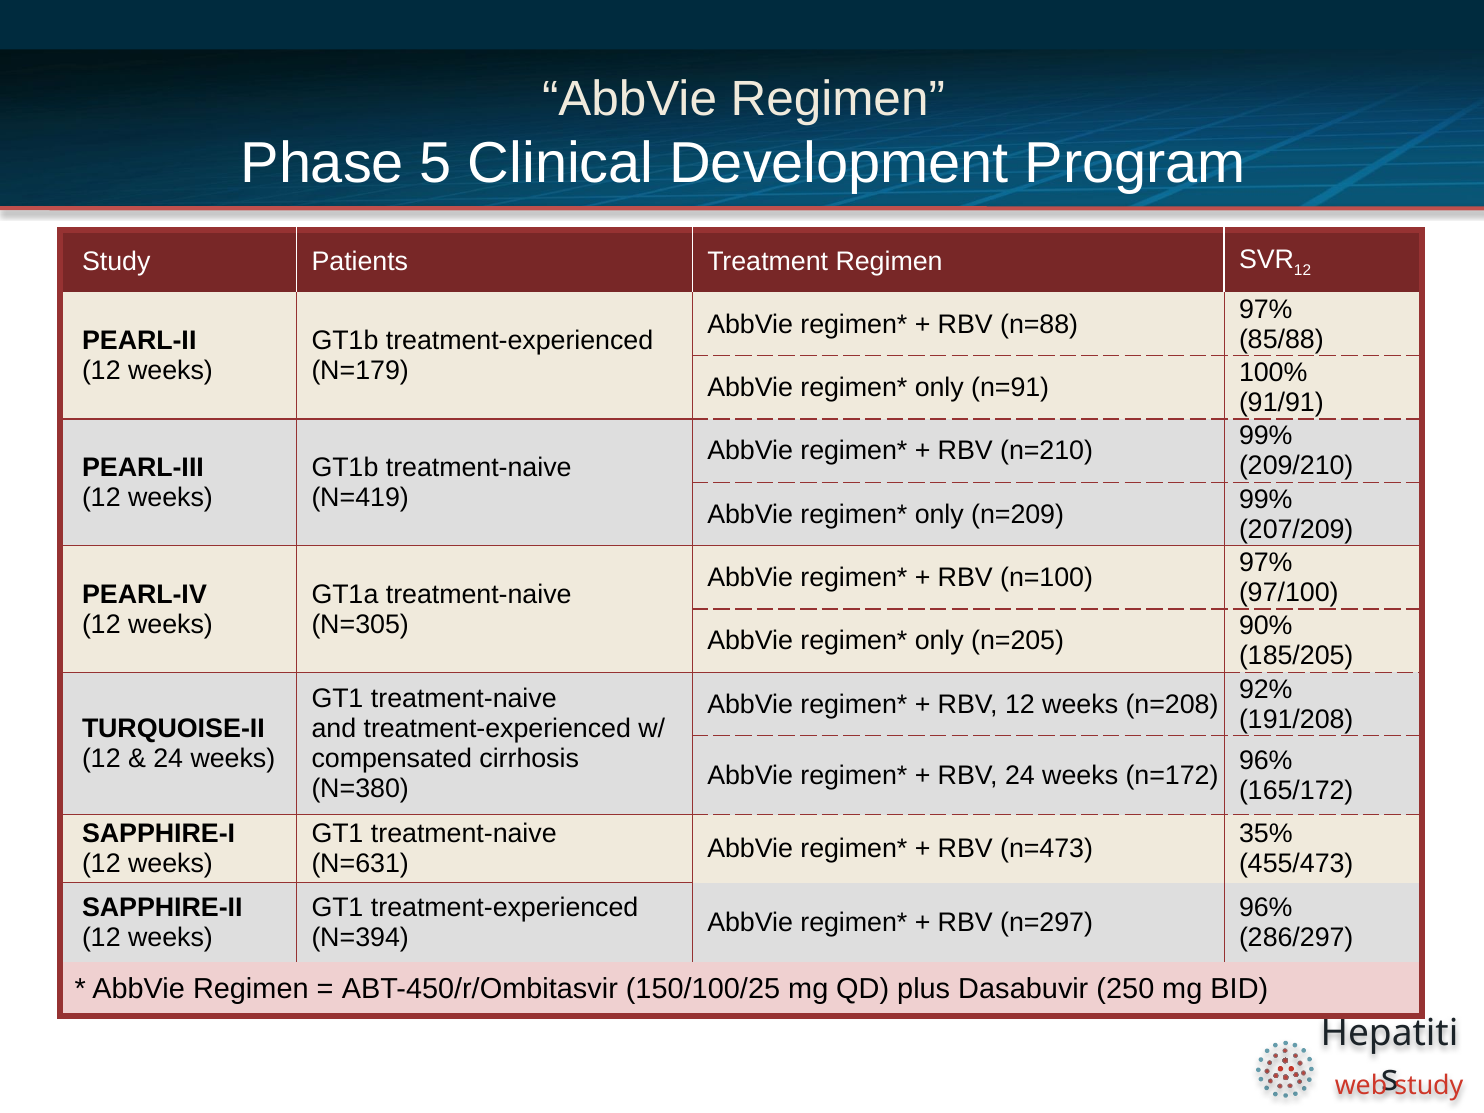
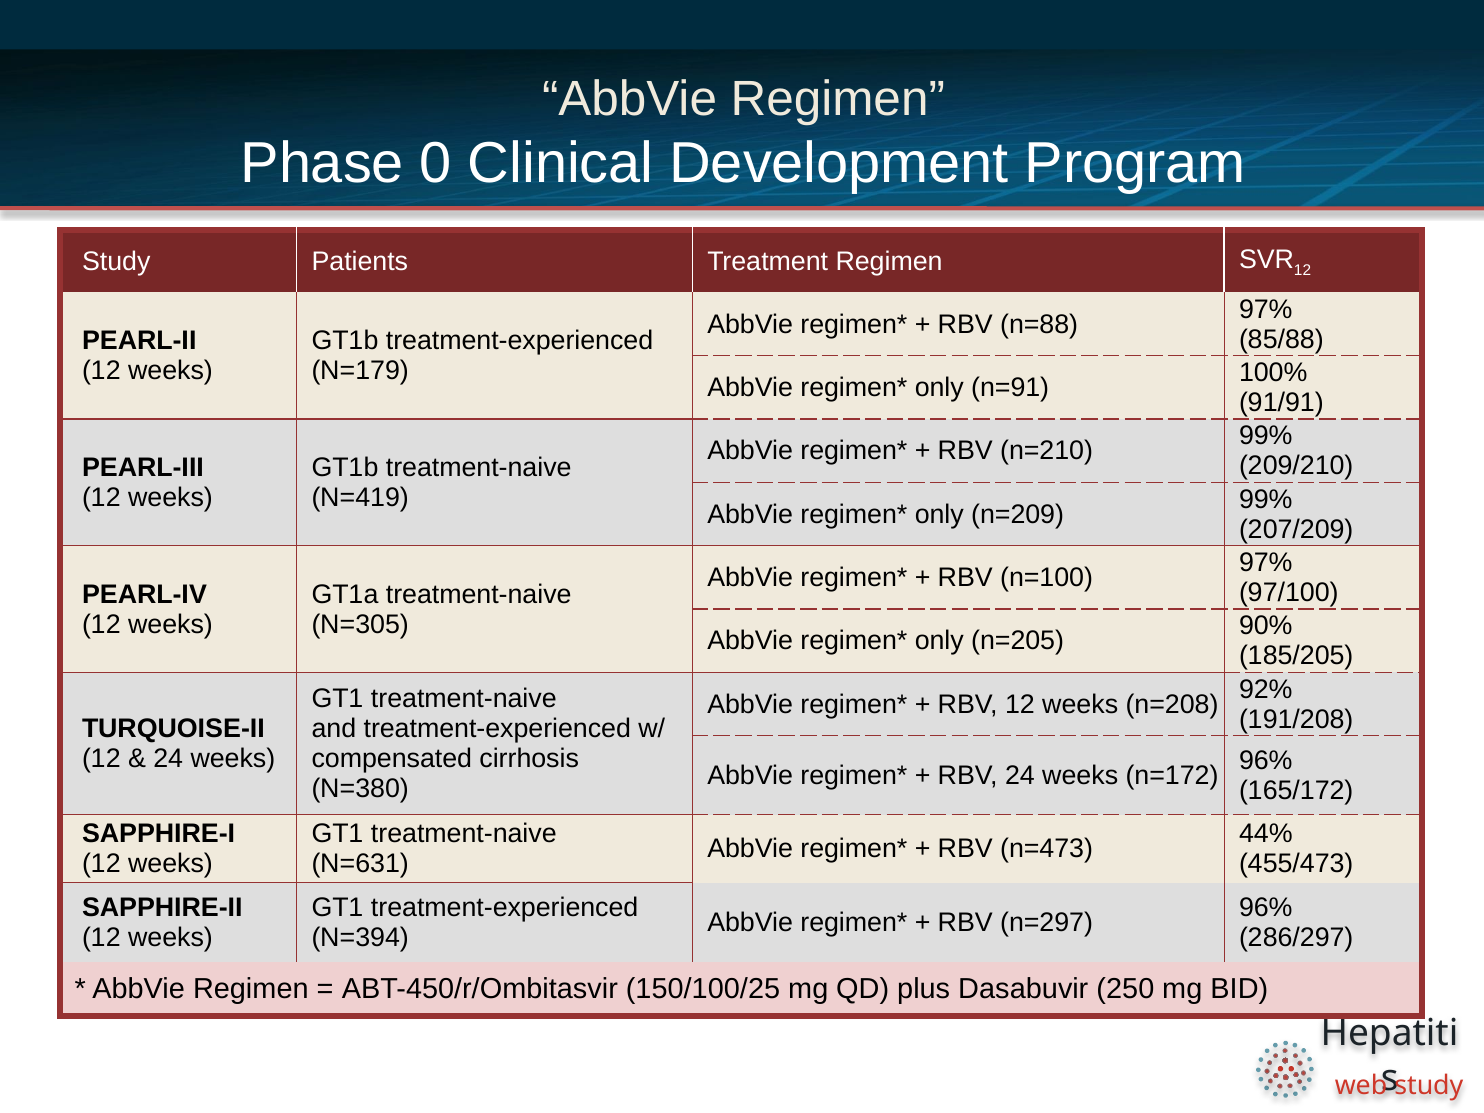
5: 5 -> 0 (436, 164)
35%: 35% -> 44% (1266, 834)
